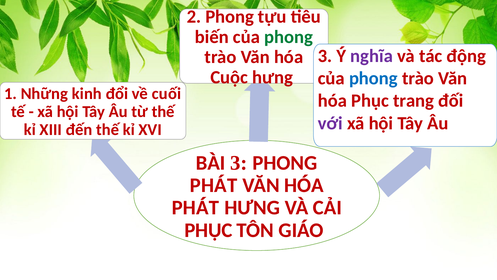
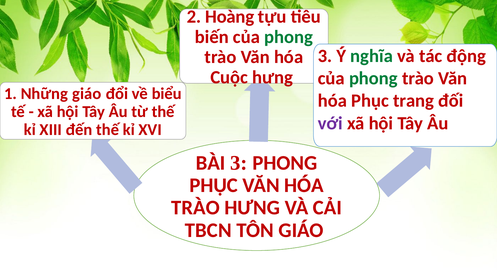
2 Phong: Phong -> Hoàng (230, 17)
nghĩa colour: purple -> green (372, 56)
phong colour: blue -> green (373, 78)
Những kinh: kinh -> giáo (87, 94)
cuối: cuối -> biểu (167, 94)
PHÁT: PHÁT -> PHỤC (214, 185)
PHÁT: PHÁT -> TRÀO (196, 207)
PHỤC: PHỤC -> TBCN (208, 230)
